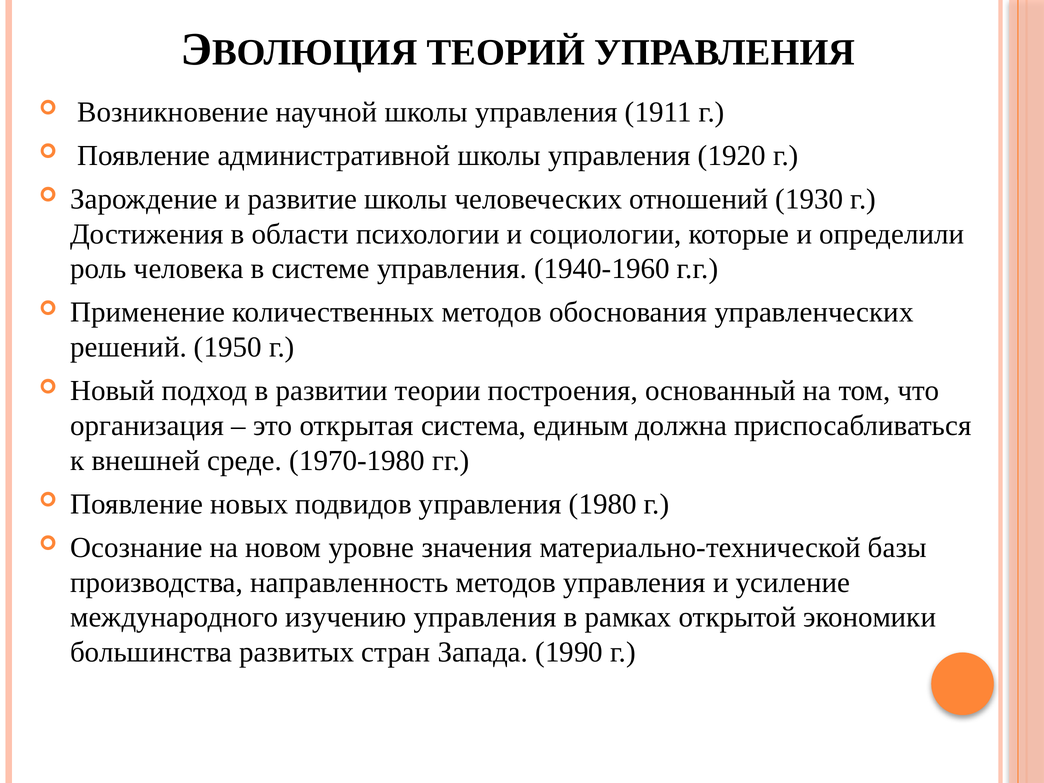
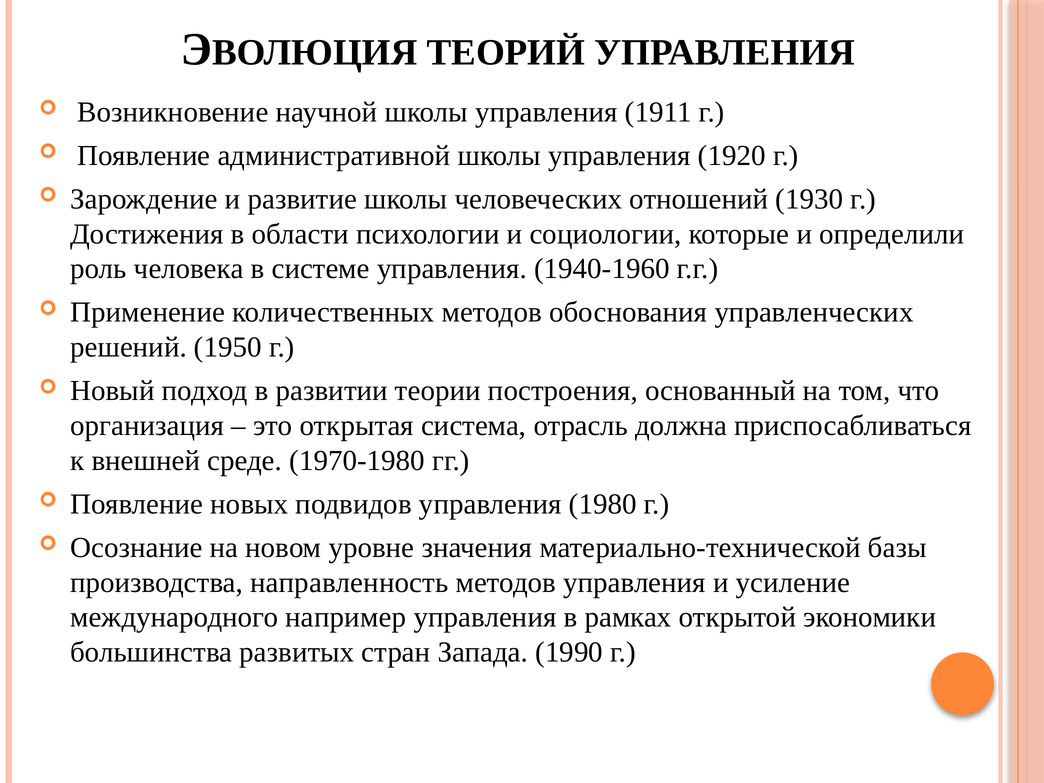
единым: единым -> отрасль (581, 426)
изучению: изучению -> например (346, 617)
